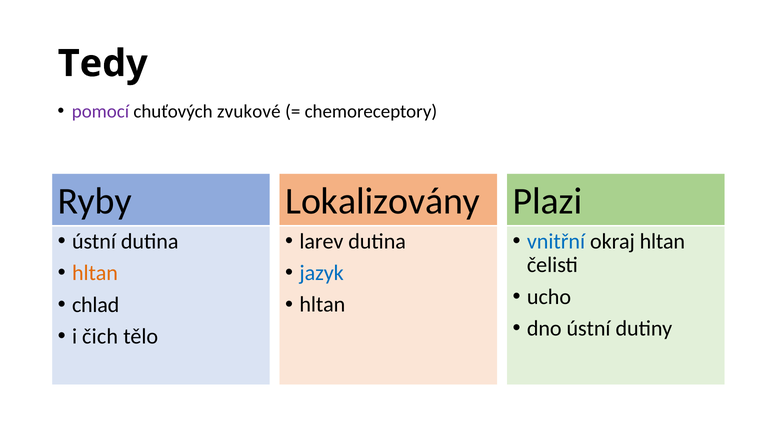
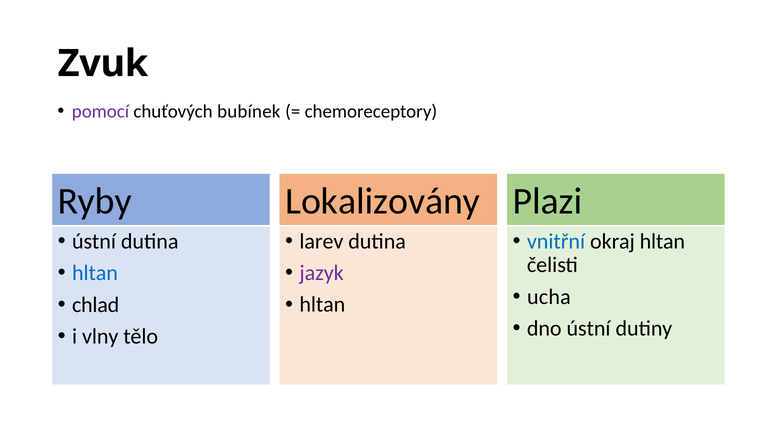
Tedy: Tedy -> Zvuk (103, 64)
zvukové: zvukové -> bubínek (249, 111)
jazyk colour: blue -> purple (322, 273)
hltan colour: orange -> blue (95, 273)
ucho: ucho -> ucha (549, 297)
čich: čich -> vlny (100, 336)
